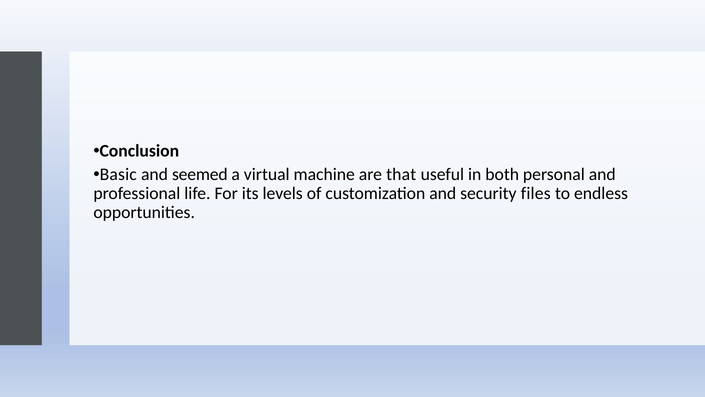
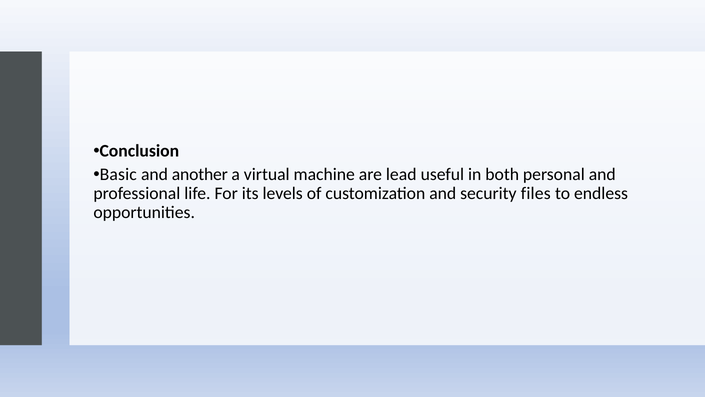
seemed: seemed -> another (200, 174)
that: that -> lead (401, 174)
